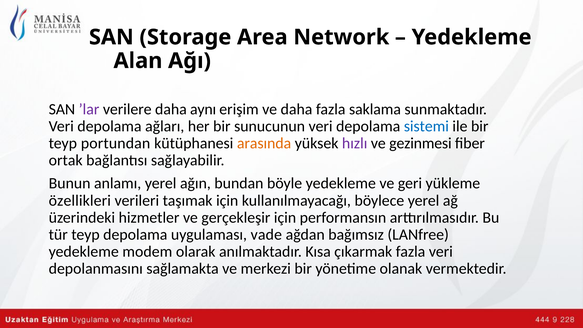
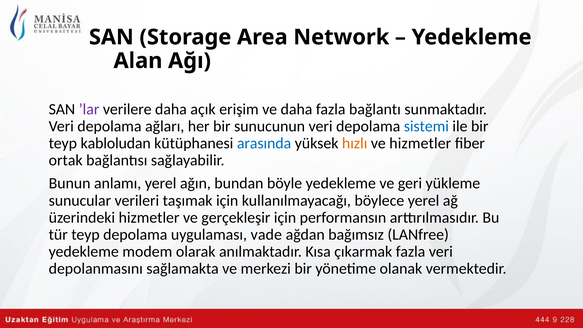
aynı: aynı -> açık (203, 109)
saklama: saklama -> bağlantı (375, 109)
portundan: portundan -> kabloludan (116, 143)
arasında colour: orange -> blue (264, 143)
hızlı colour: purple -> orange (355, 143)
ve gezinmesi: gezinmesi -> hizmetler (420, 143)
özellikleri: özellikleri -> sunucular (80, 200)
